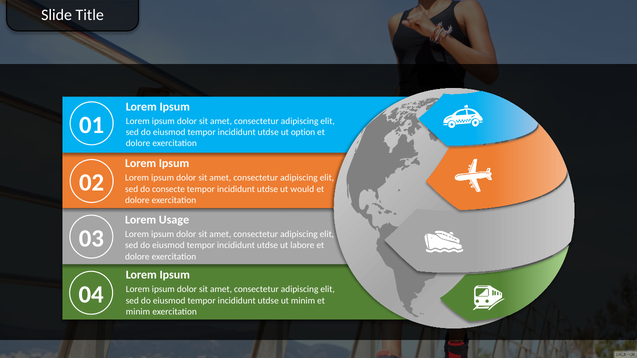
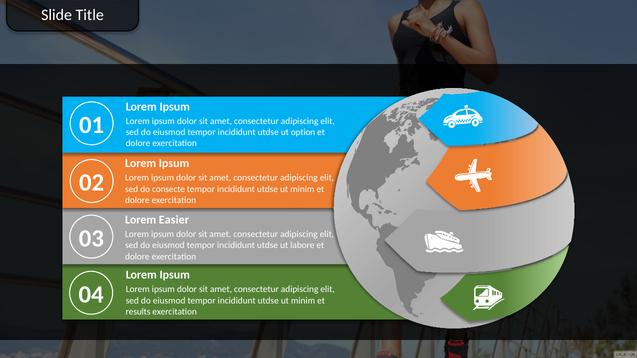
would: would -> minim (302, 189)
Usage: Usage -> Easier (174, 220)
minim: minim -> results (138, 312)
